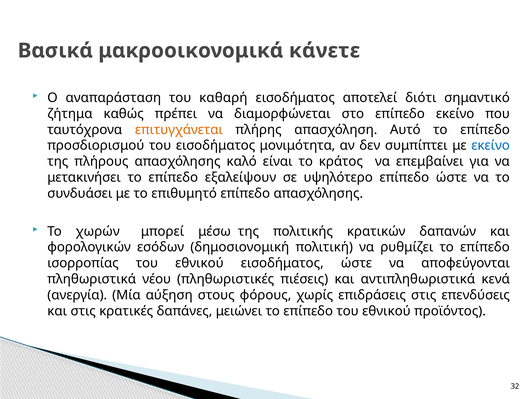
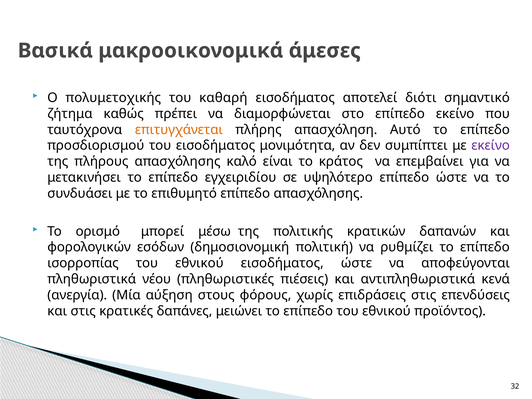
κάνετε: κάνετε -> άμεσες (325, 51)
αναπαράσταση: αναπαράσταση -> πολυμετοχικής (113, 98)
εκείνο colour: blue -> purple (491, 146)
εξαλείψουν: εξαλείψουν -> εγχειριδίου (241, 178)
χωρών: χωρών -> ορισμό (98, 231)
